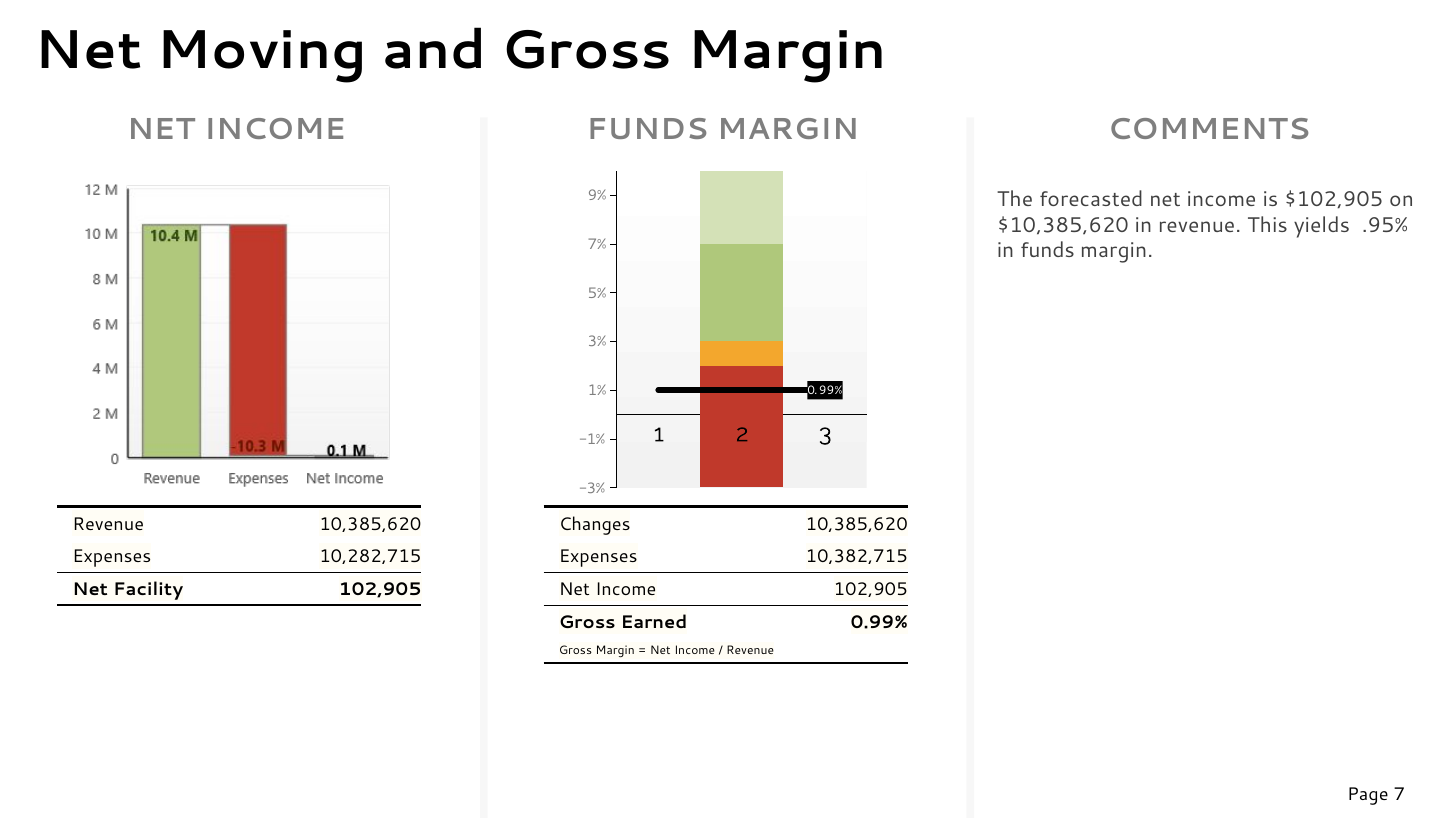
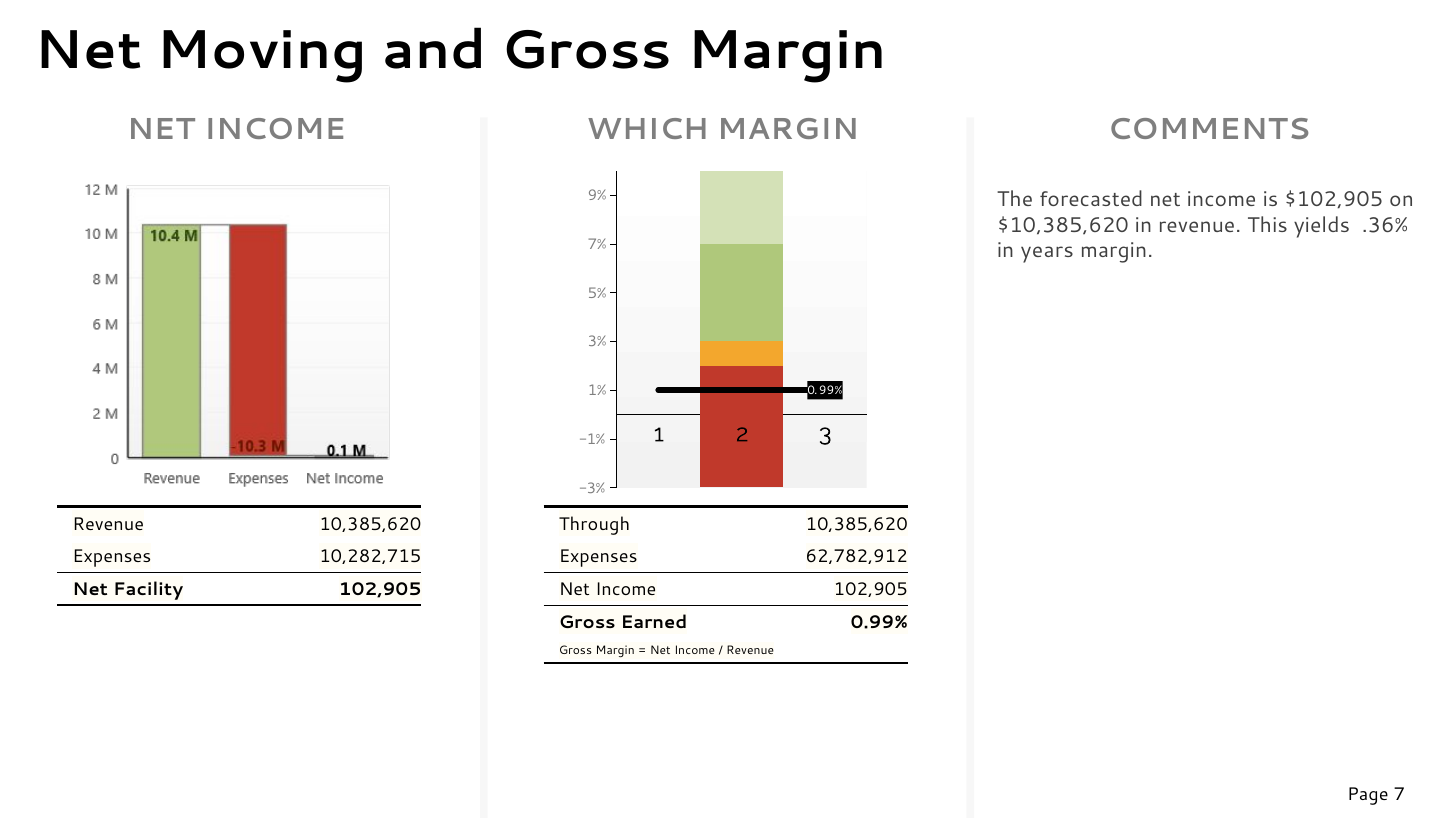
FUNDS: FUNDS -> WHICH (648, 129)
.95%: .95% -> .36% (1385, 225)
in funds: funds -> years (1047, 251)
Changes: Changes -> Through (594, 524)
10,382,715: 10,382,715 -> 62,782,912 (857, 556)
